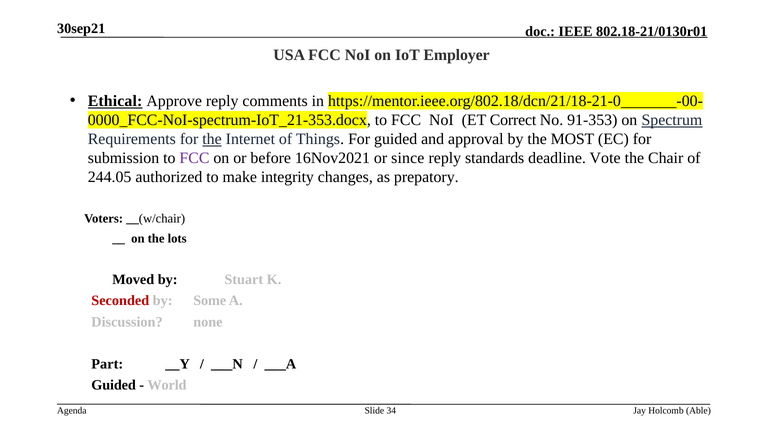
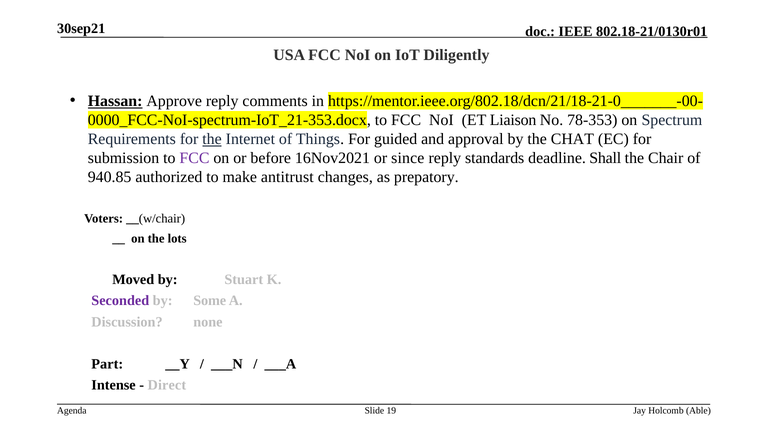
Employer: Employer -> Diligently (456, 55)
Ethical: Ethical -> Hassan (115, 101)
Correct: Correct -> Liaison (513, 120)
91-353: 91-353 -> 78-353 (592, 120)
Spectrum underline: present -> none (672, 120)
MOST: MOST -> CHAT (572, 139)
Vote: Vote -> Shall (605, 158)
244.05: 244.05 -> 940.85 (110, 177)
integrity: integrity -> antitrust (287, 177)
Seconded colour: red -> purple (120, 301)
Guided: Guided -> Intense (114, 385)
World: World -> Direct (167, 385)
34: 34 -> 19 (391, 411)
